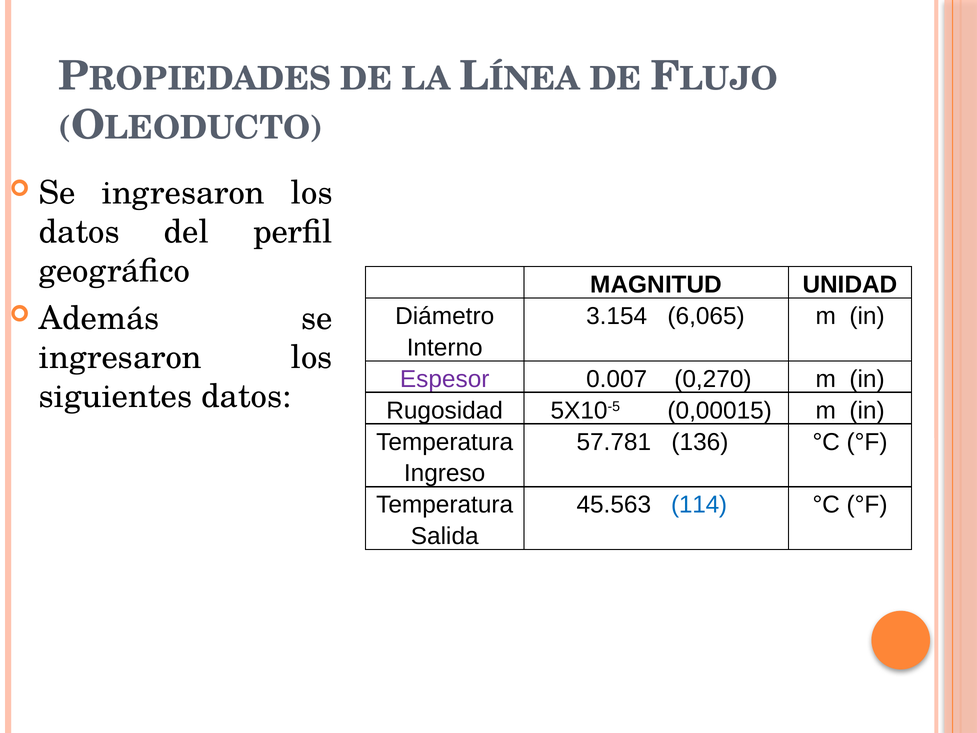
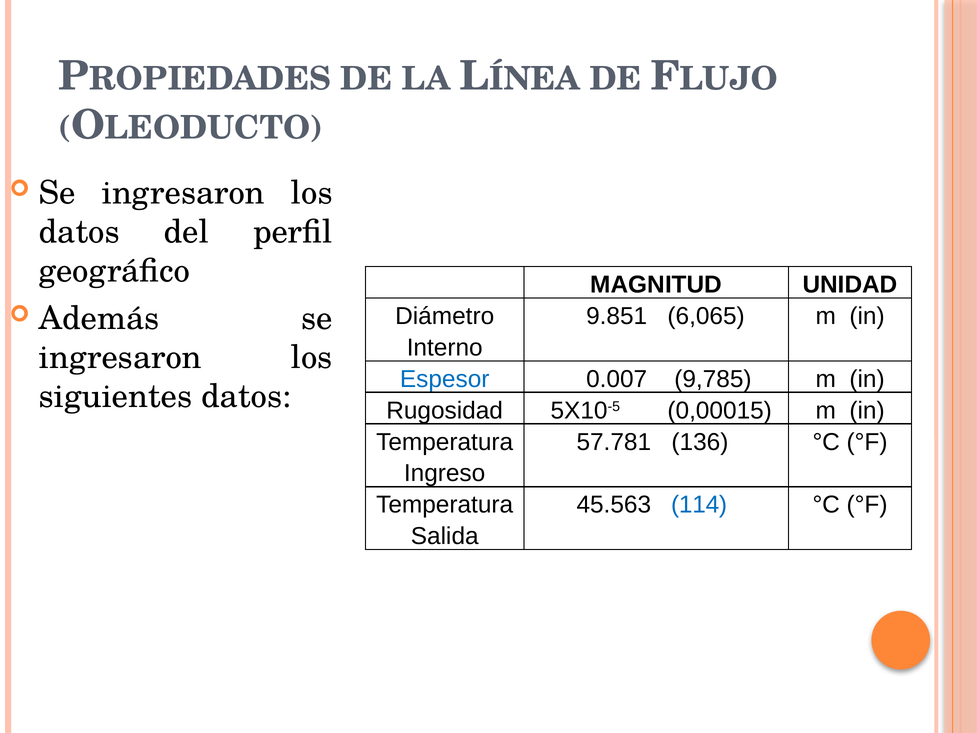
3.154: 3.154 -> 9.851 (617, 316)
Espesor colour: purple -> blue (445, 379)
0,270: 0,270 -> 9,785 (713, 379)
